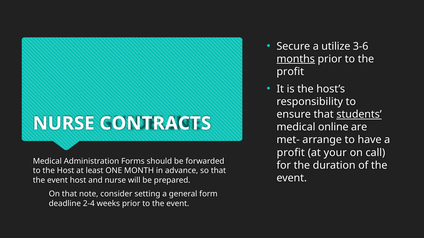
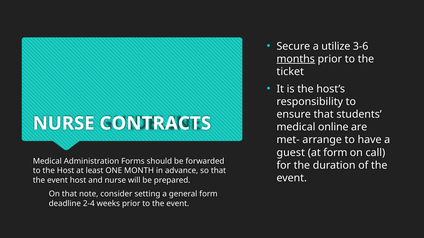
profit: profit -> ticket (290, 72)
students underline: present -> none (359, 115)
profit: profit -> guest (291, 153)
at your: your -> form (335, 153)
